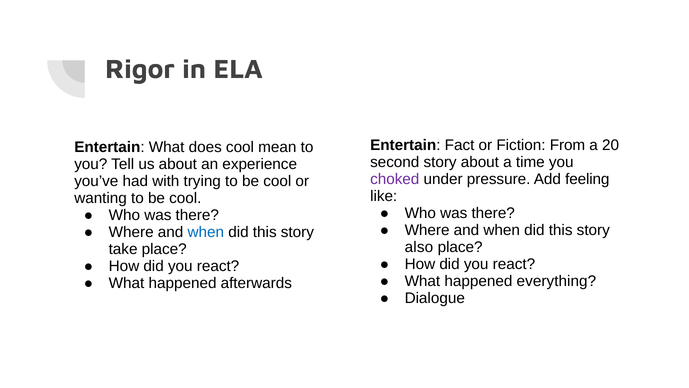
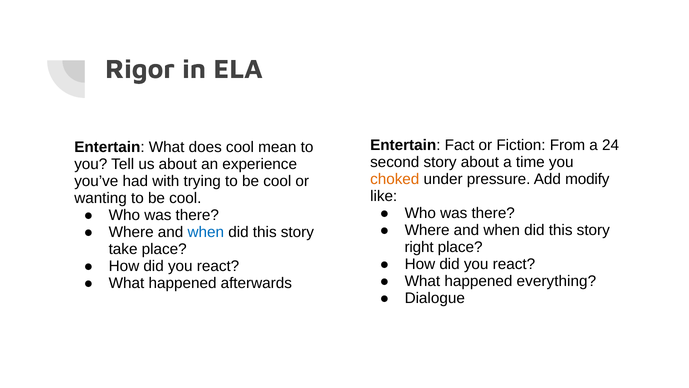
20: 20 -> 24 (611, 145)
choked colour: purple -> orange (395, 179)
feeling: feeling -> modify (587, 179)
also: also -> right (419, 247)
